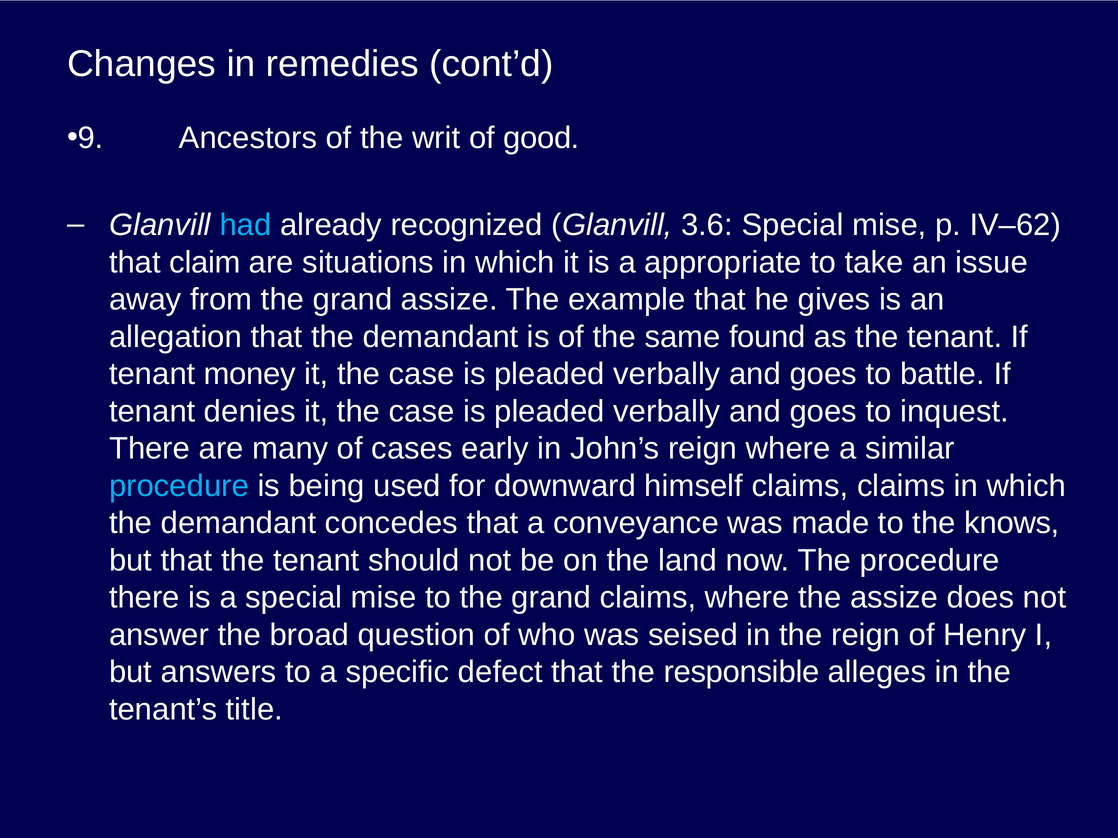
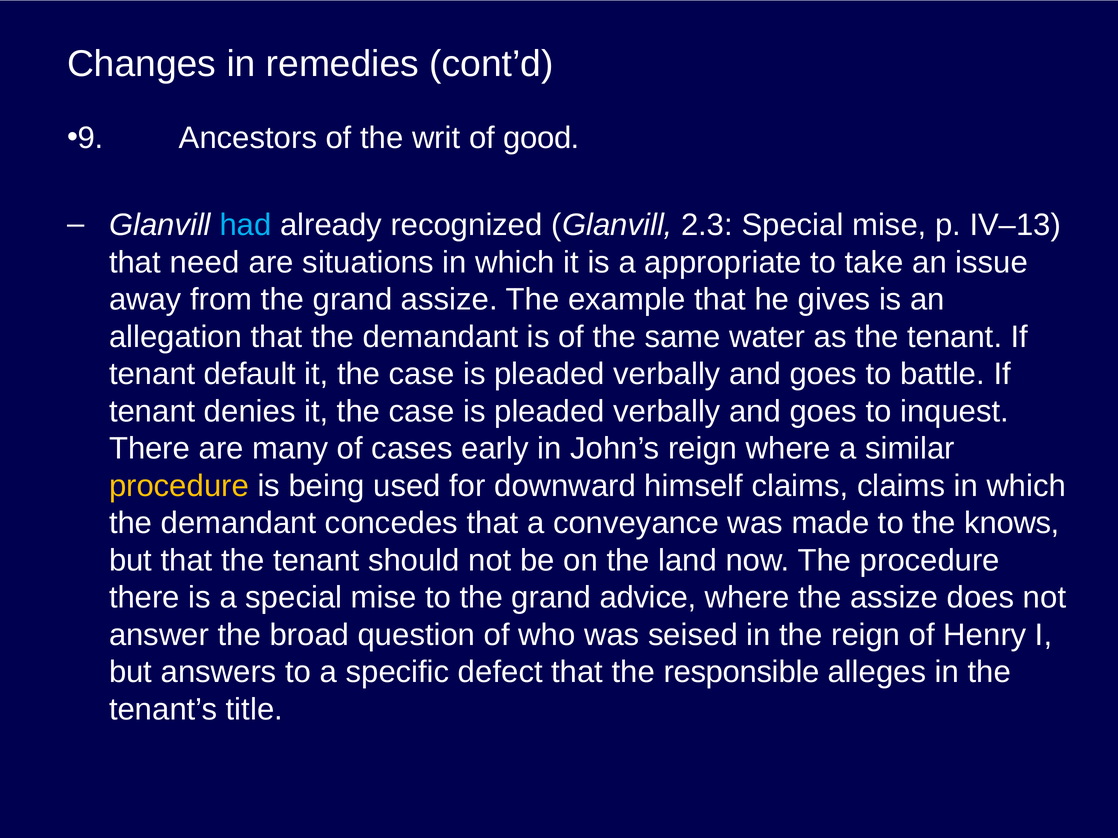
3.6: 3.6 -> 2.3 (707, 225)
IV–62: IV–62 -> IV–13 (1015, 225)
claim: claim -> need (205, 262)
found: found -> water (767, 337)
money: money -> default (250, 374)
procedure colour: light blue -> yellow (179, 486)
grand claims: claims -> advice (648, 598)
